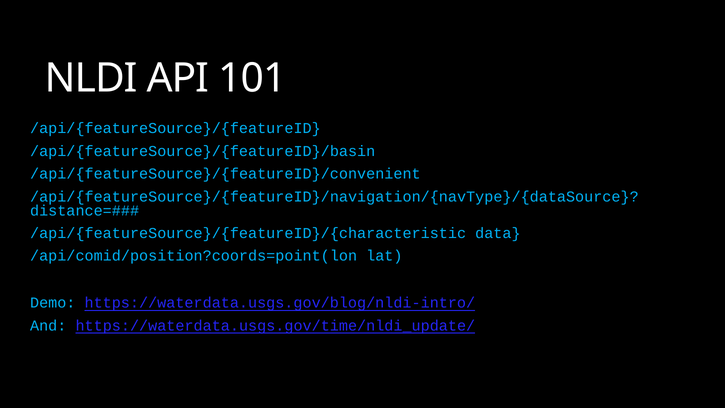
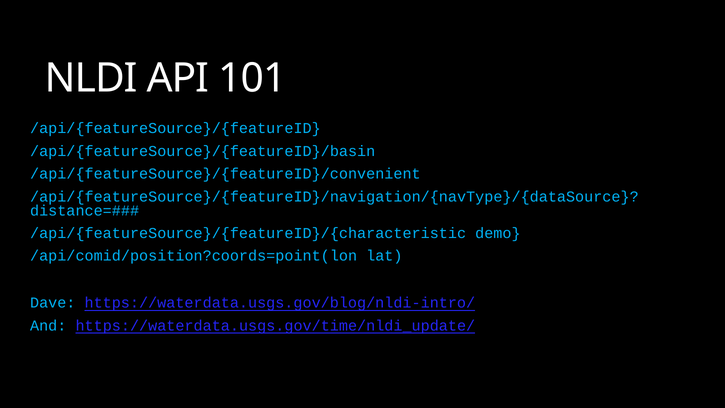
data: data -> demo (498, 233)
Demo: Demo -> Dave (53, 303)
